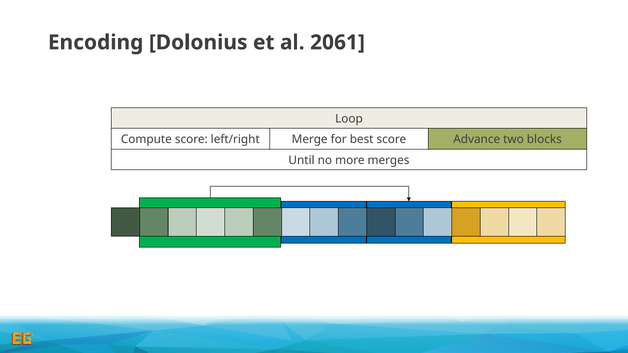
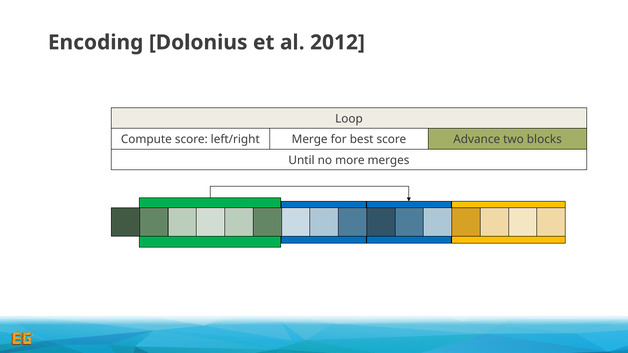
2061: 2061 -> 2012 (337, 42)
